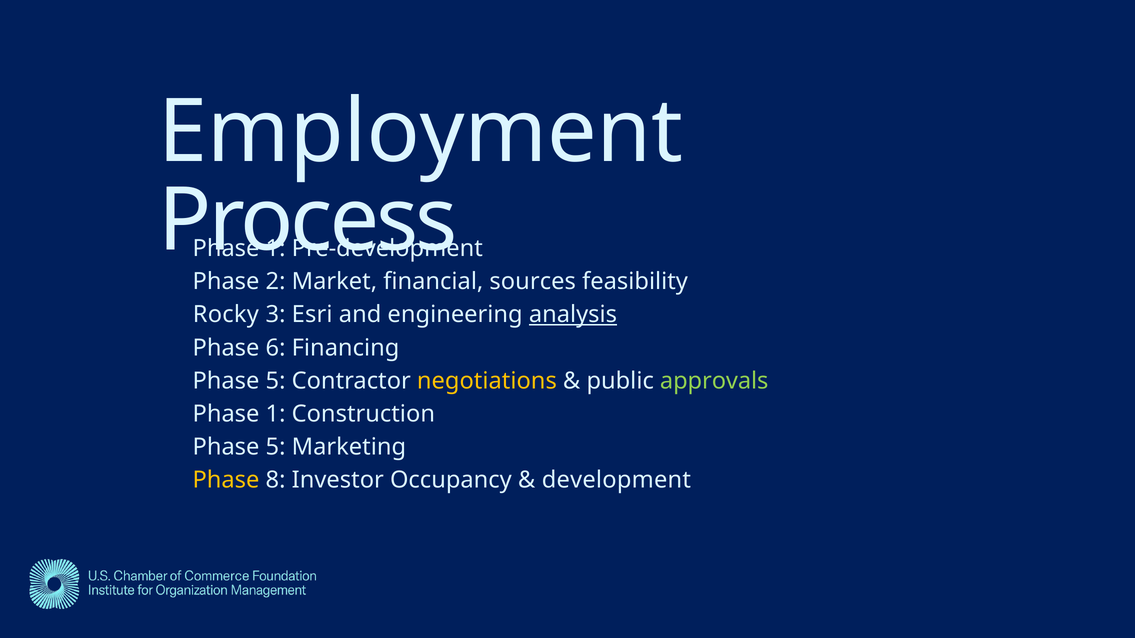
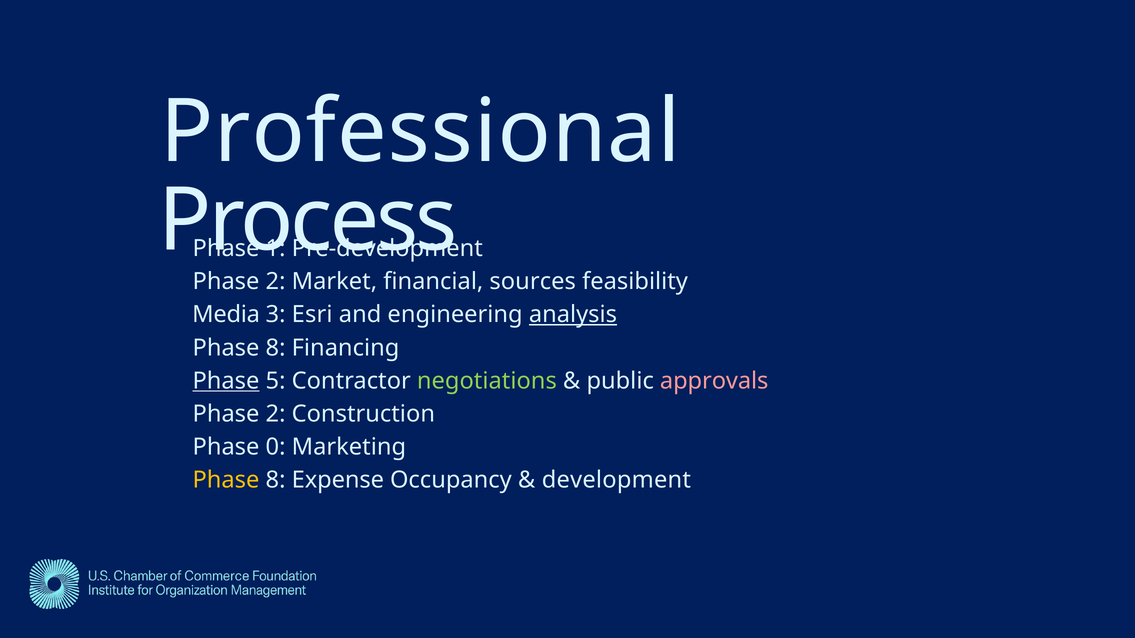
Employment: Employment -> Professional (420, 132)
Rocky: Rocky -> Media (226, 315)
6: 6 -> 8 (276, 348)
Phase underline: none -> present (226, 381)
negotiations colour: yellow -> light green (487, 381)
approvals colour: light green -> pink (714, 381)
1: 1 -> 2 (276, 414)
5: 5 -> 0 (276, 447)
Investor: Investor -> Expense (338, 481)
